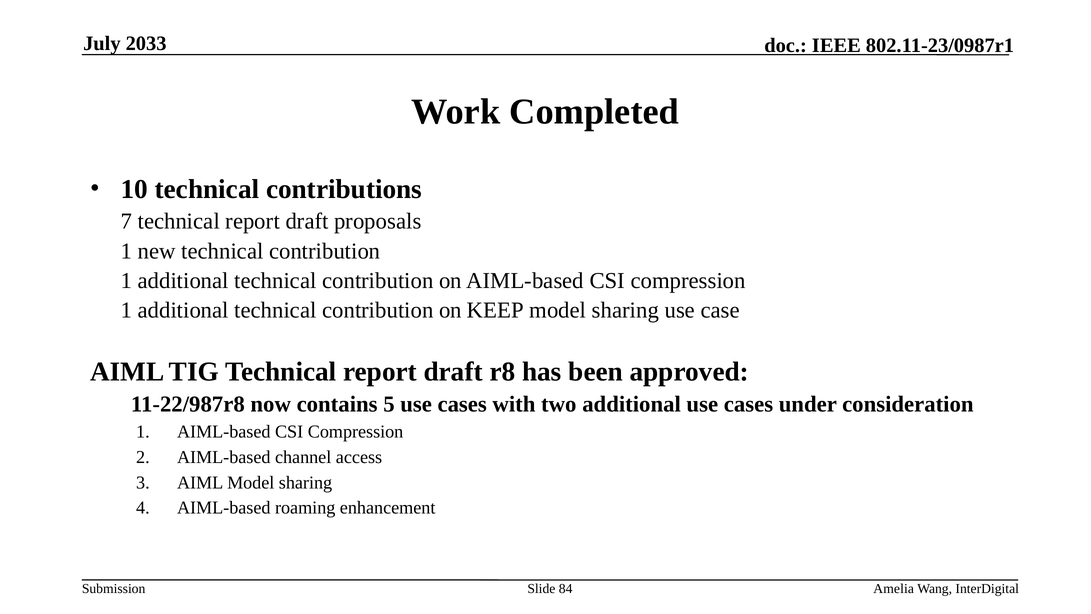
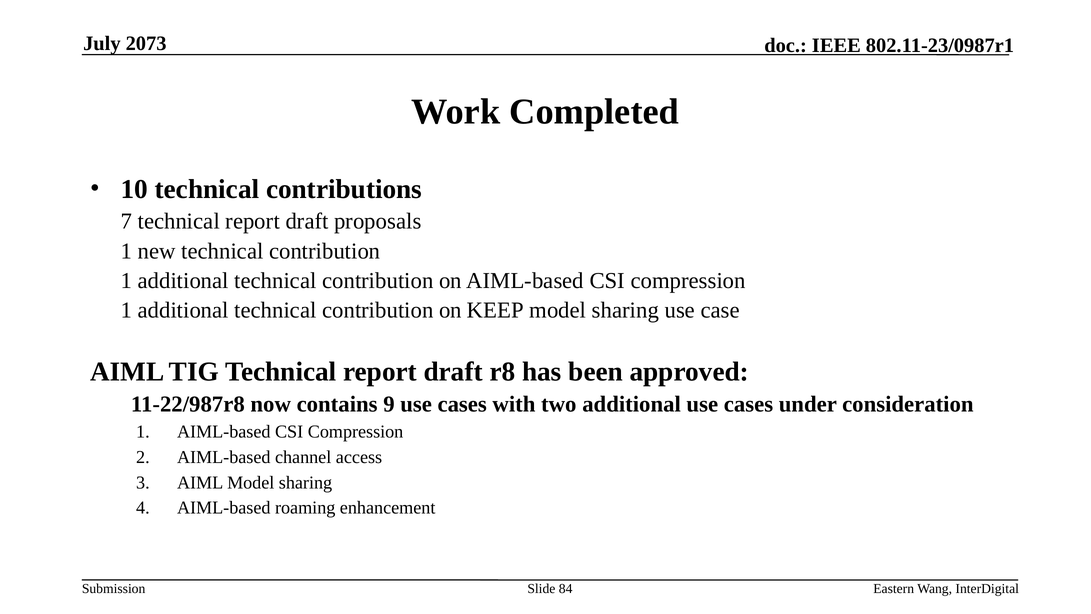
2033: 2033 -> 2073 (146, 44)
5: 5 -> 9 (389, 404)
Amelia: Amelia -> Eastern (894, 589)
